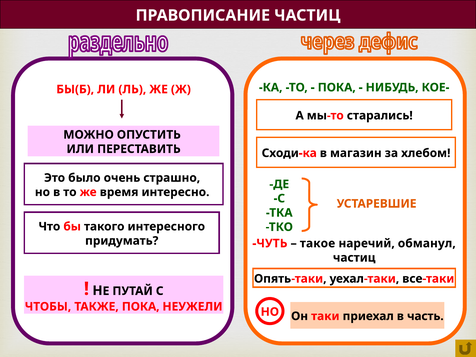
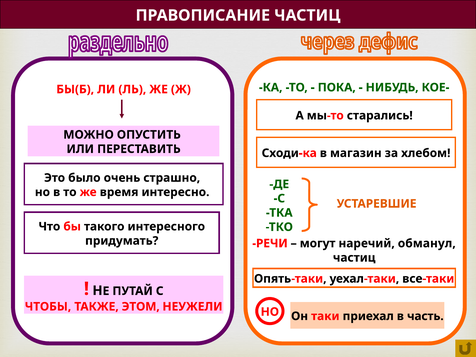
ЧУТЬ: ЧУТЬ -> РЕЧИ (270, 243)
такое: такое -> могут (318, 243)
ТАКЖЕ ПОКА: ПОКА -> ЭТОМ (141, 307)
